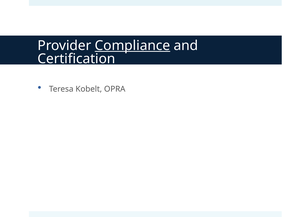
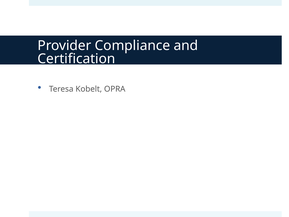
Compliance underline: present -> none (132, 46)
